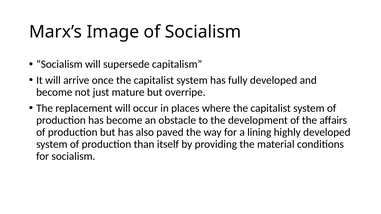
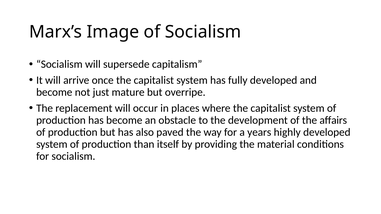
lining: lining -> years (259, 132)
